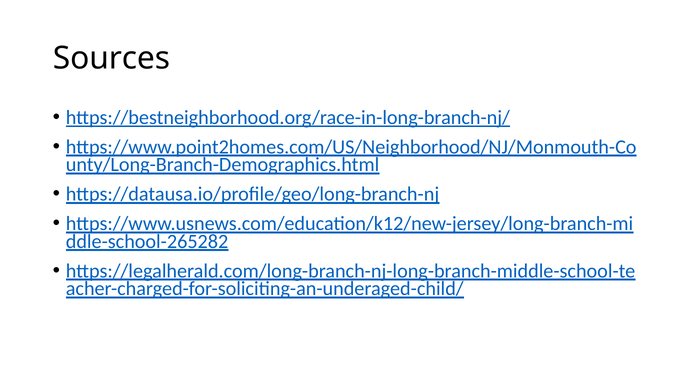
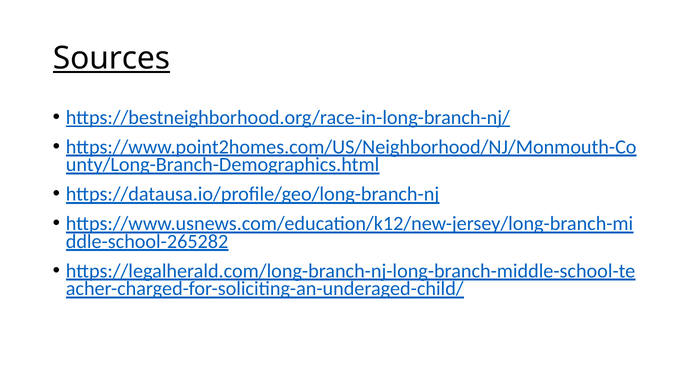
Sources underline: none -> present (111, 58)
